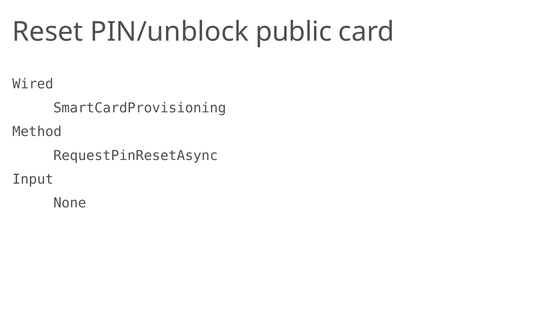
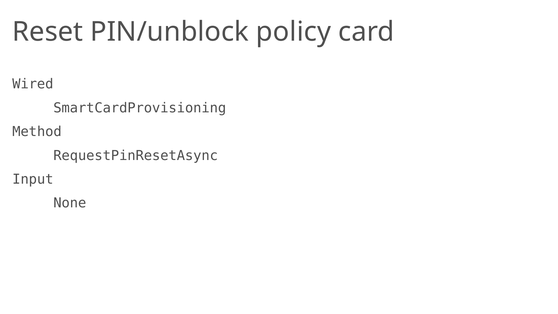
public: public -> policy (293, 32)
